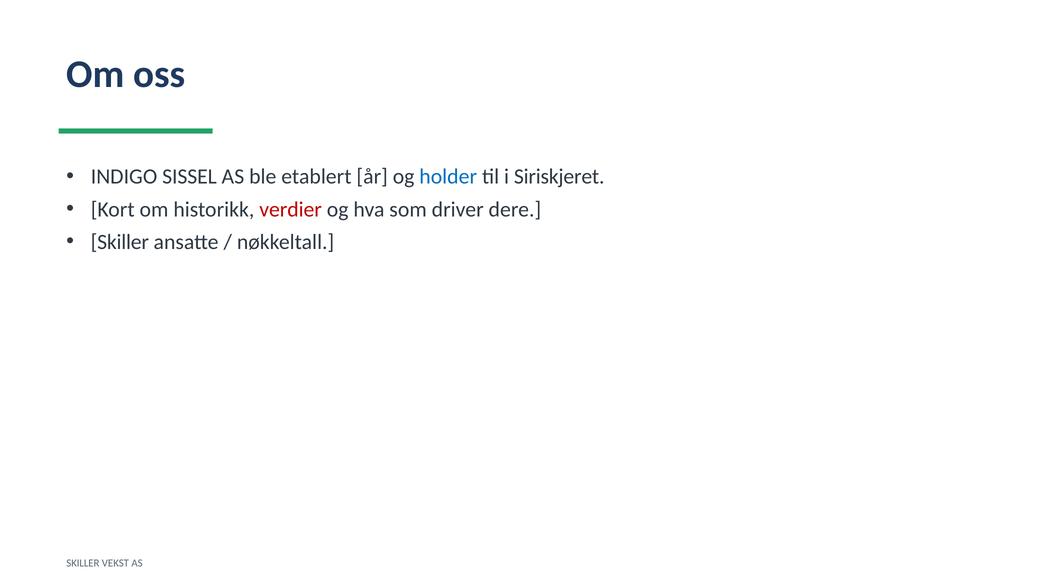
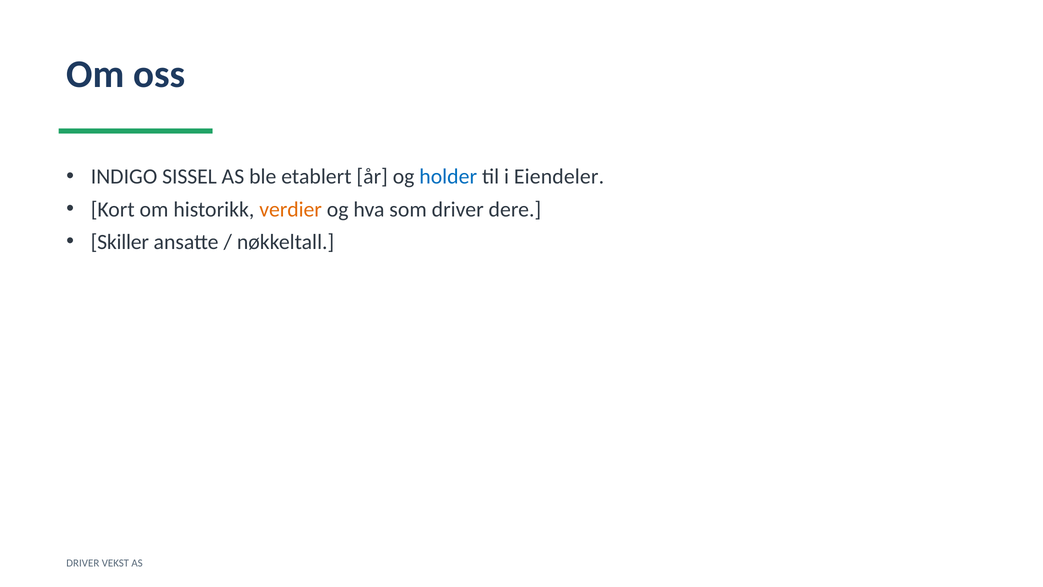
Siriskjeret: Siriskjeret -> Eiendeler (559, 177)
verdier colour: red -> orange (291, 209)
SKILLER: SKILLER -> DRIVER (83, 563)
